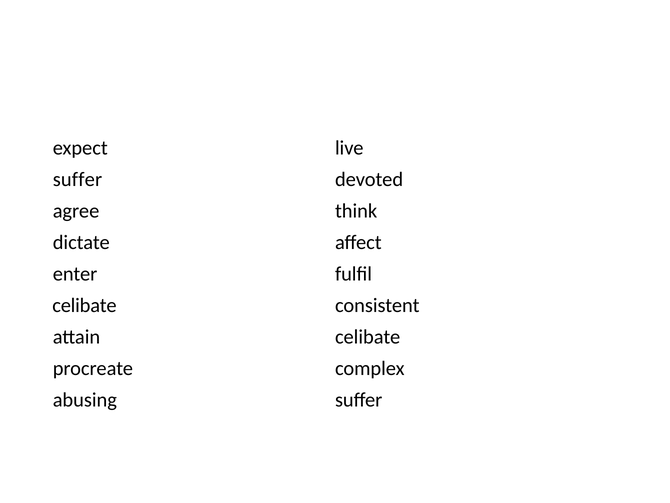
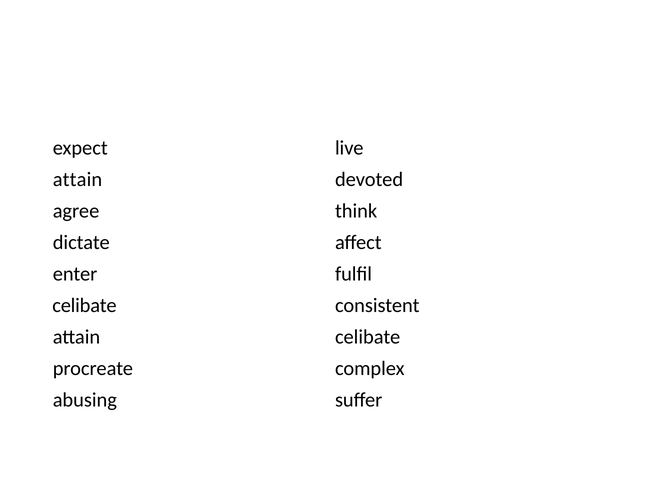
suffer: suffer -> attain (77, 179)
